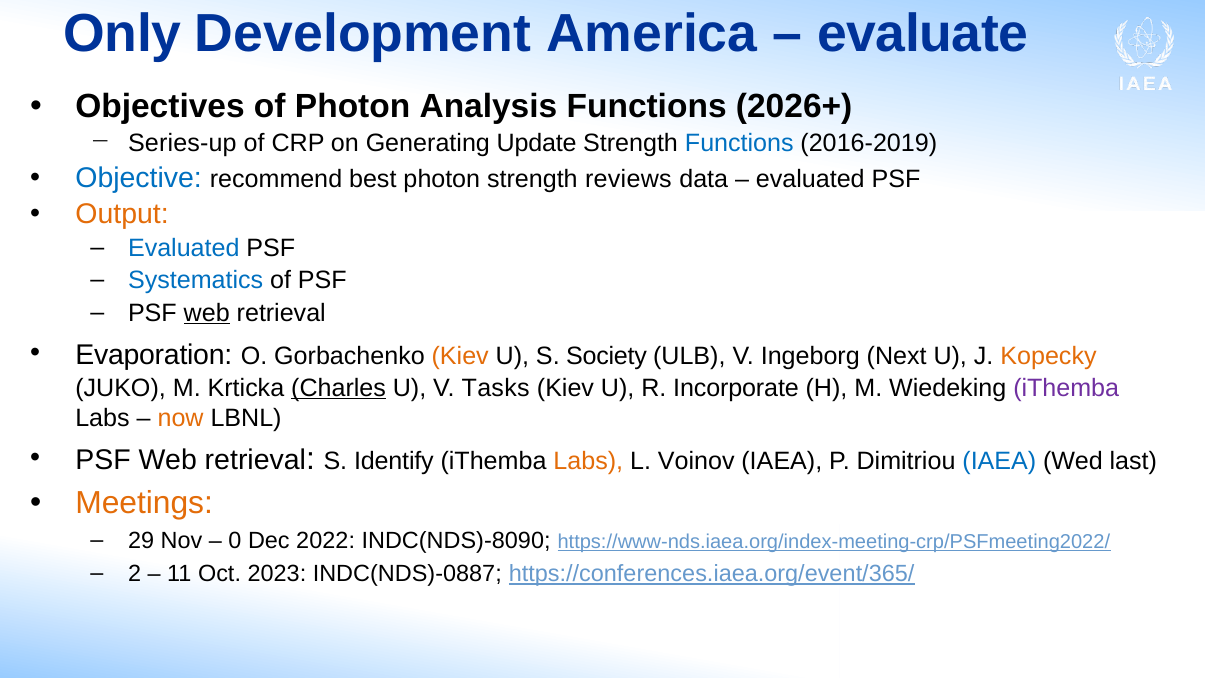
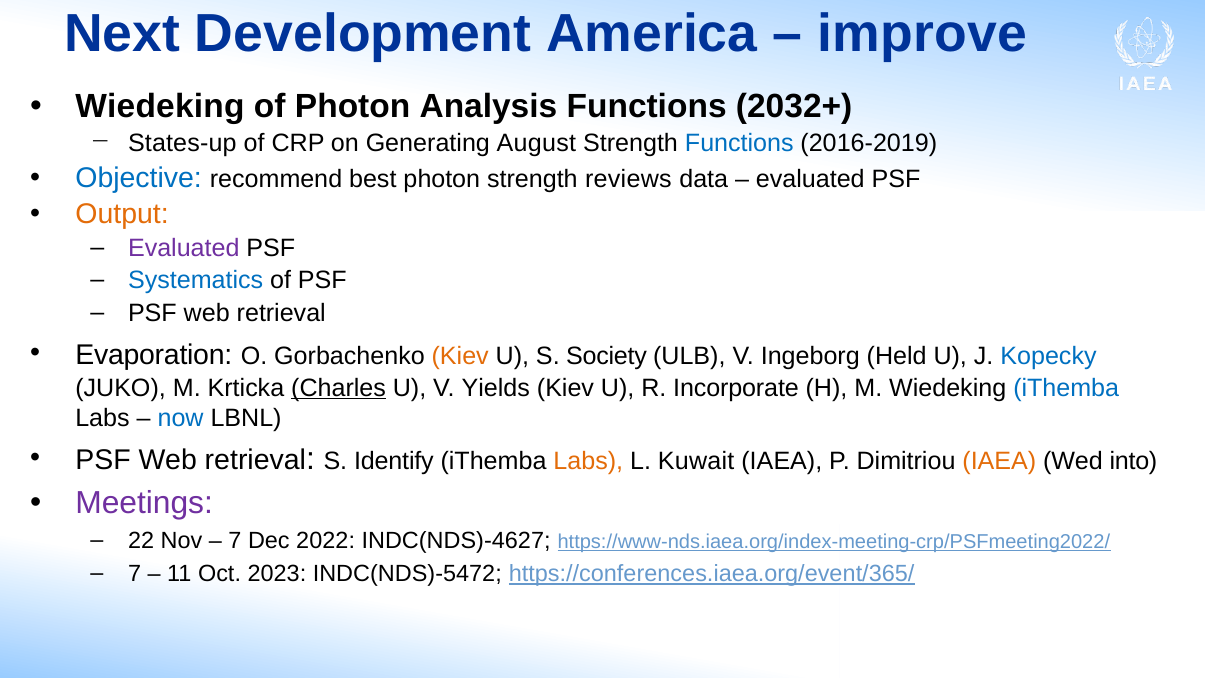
Only: Only -> Next (122, 33)
evaluate: evaluate -> improve (922, 33)
Objectives: Objectives -> Wiedeking (160, 107)
2026+: 2026+ -> 2032+ (794, 107)
Series-up: Series-up -> States-up (182, 143)
Update: Update -> August (536, 143)
Evaluated colour: blue -> purple (184, 248)
web underline: present -> none (207, 313)
Next: Next -> Held (897, 356)
Kopecky colour: orange -> blue (1049, 356)
Tasks: Tasks -> Yields (496, 388)
iThemba colour: purple -> blue (1066, 388)
now colour: orange -> blue (181, 418)
Voinov: Voinov -> Kuwait (696, 461)
IAEA colour: blue -> orange (999, 461)
last: last -> into (1133, 461)
Meetings colour: orange -> purple (144, 503)
29: 29 -> 22 (141, 541)
0: 0 -> 7 (235, 541)
INDC(NDS)-8090: INDC(NDS)-8090 -> INDC(NDS)-4627 (456, 541)
2: 2 -> 7 (135, 573)
INDC(NDS)-0887: INDC(NDS)-0887 -> INDC(NDS)-5472 (407, 573)
